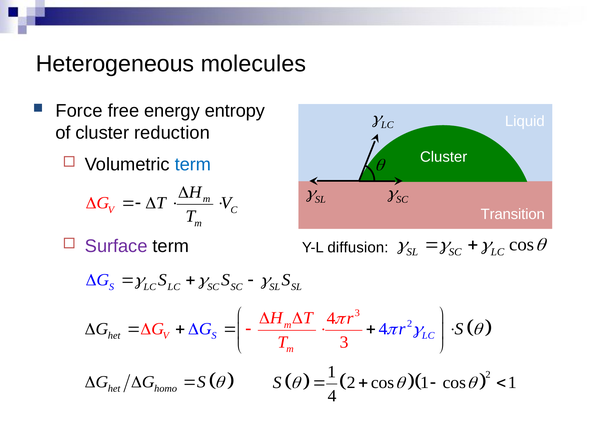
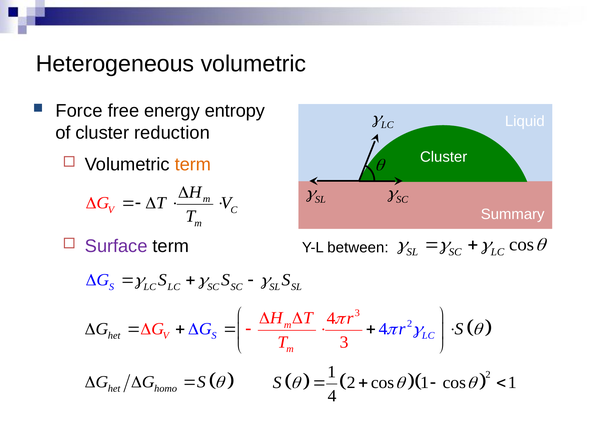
Heterogeneous molecules: molecules -> volumetric (253, 64)
term colour: blue -> orange (193, 164)
Transition: Transition -> Summary (513, 214)
diffusion: diffusion -> between (358, 247)
